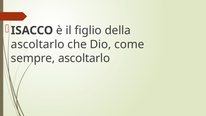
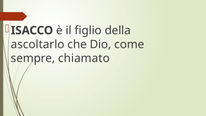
sempre ascoltarlo: ascoltarlo -> chiamato (84, 58)
